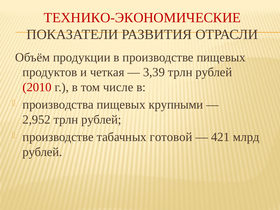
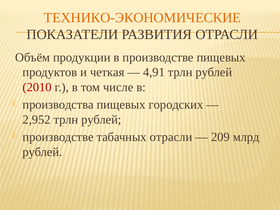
ТЕХНИКО-ЭКОНОМИЧЕСКИЕ colour: red -> orange (142, 18)
3,39: 3,39 -> 4,91 (154, 72)
крупными: крупными -> городских (176, 105)
табачных готовой: готовой -> отрасли (171, 137)
421: 421 -> 209 (220, 137)
